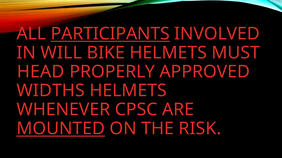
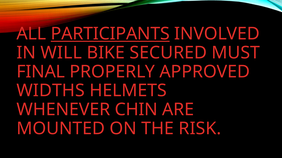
BIKE HELMETS: HELMETS -> SECURED (168, 53)
HEAD: HEAD -> FINAL (41, 72)
CPSC: CPSC -> CHIN (136, 110)
MOUNTED underline: present -> none (61, 129)
